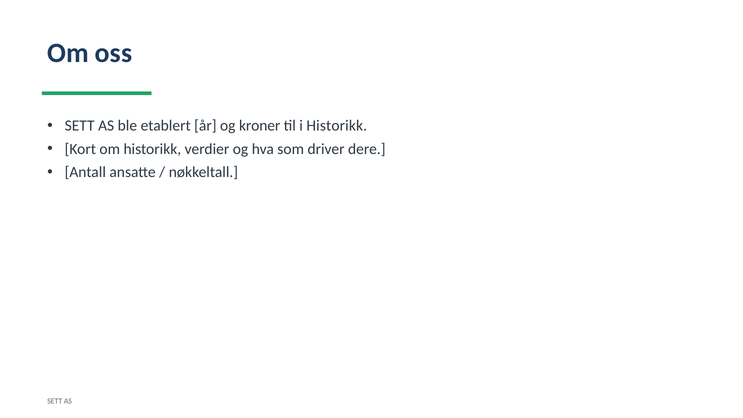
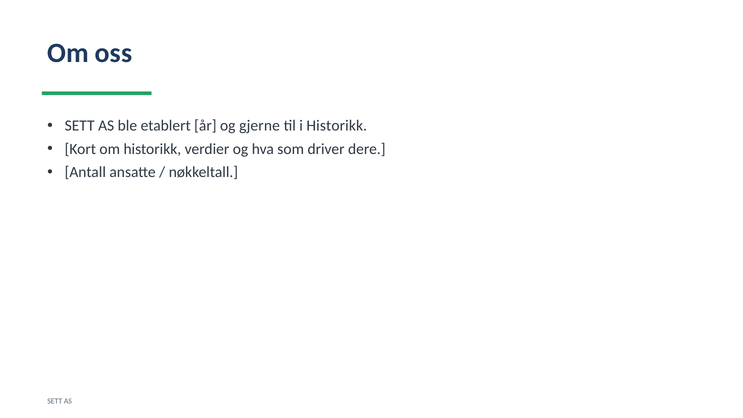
kroner: kroner -> gjerne (260, 126)
